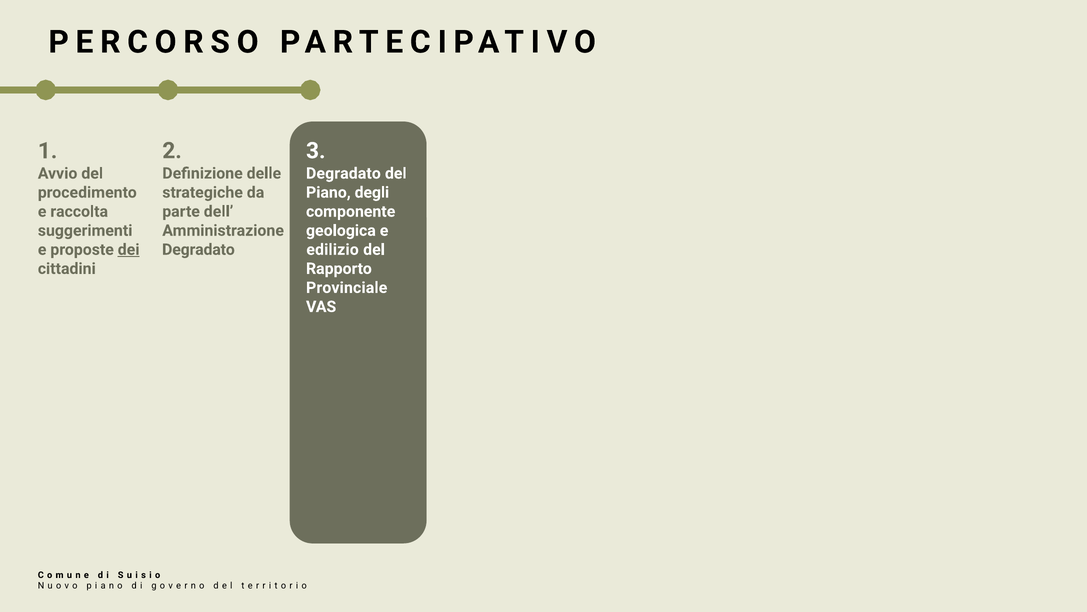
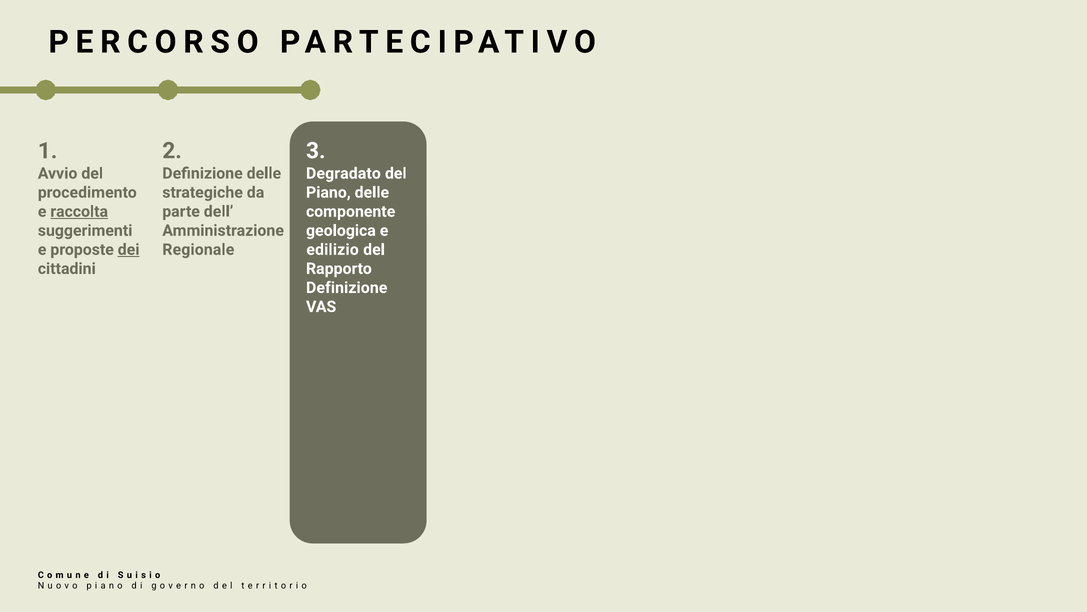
Piano degli: degli -> delle (372, 192)
raccolta underline: none -> present (79, 211)
Degradato: Degradato -> Regionale (198, 249)
Provinciale: Provinciale -> Definizione (347, 287)
